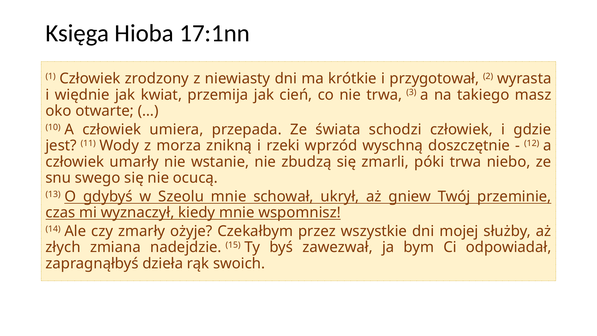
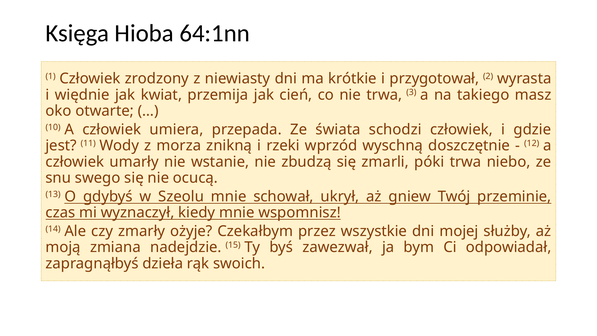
17:1nn: 17:1nn -> 64:1nn (215, 33)
złych: złych -> moją (63, 247)
